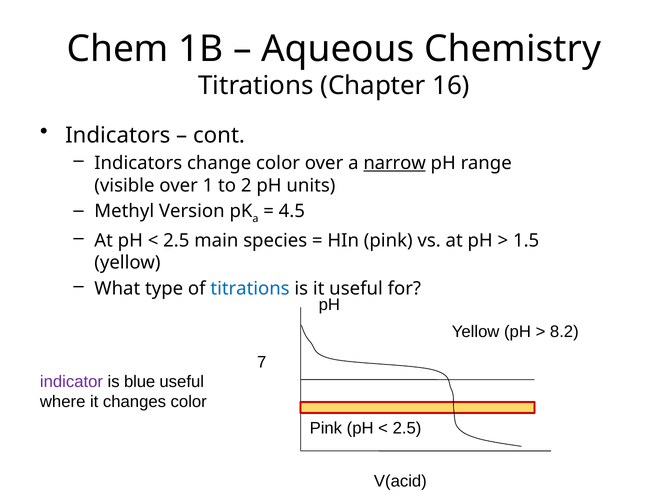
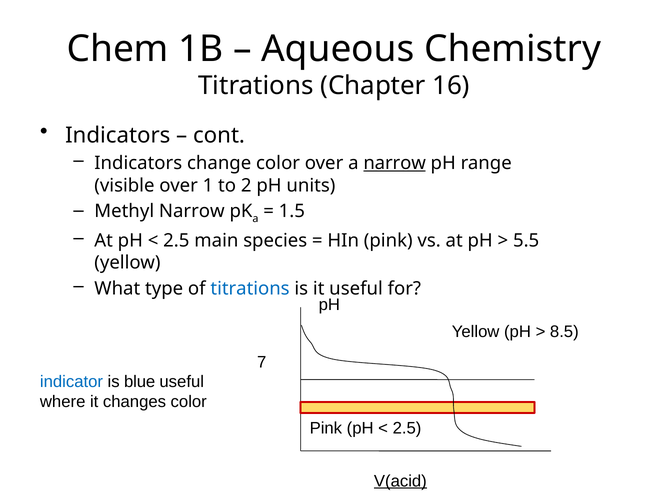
Methyl Version: Version -> Narrow (192, 211)
4.5: 4.5 -> 1.5 (292, 211)
1.5: 1.5 -> 5.5 (526, 240)
8.2: 8.2 -> 8.5 (564, 332)
indicator colour: purple -> blue (72, 382)
V(acid underline: none -> present (400, 481)
